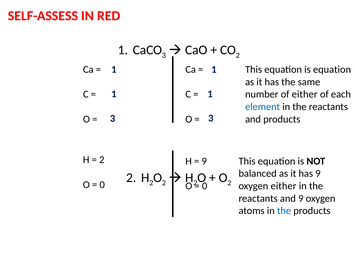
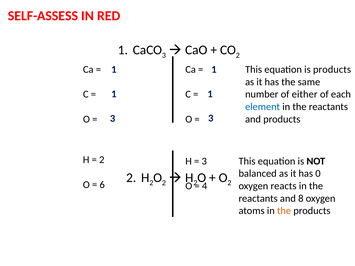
is equation: equation -> products (332, 70)
9: 9 -> 3 (204, 161)
has 9: 9 -> 0 (318, 174)
0: 0 -> 6 (102, 185)
0: 0 -> 4 (205, 186)
oxygen either: either -> reacts (284, 186)
and 9: 9 -> 8 (301, 199)
the colour: blue -> orange (284, 211)
